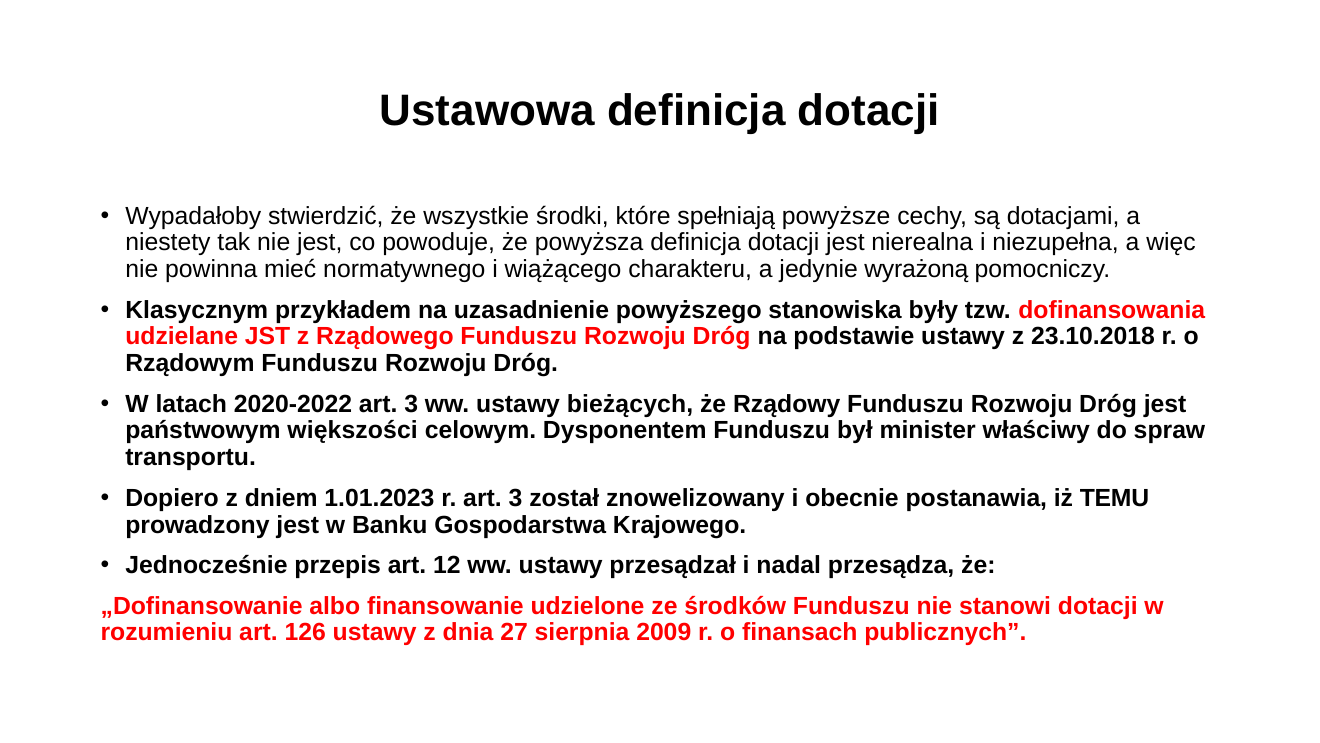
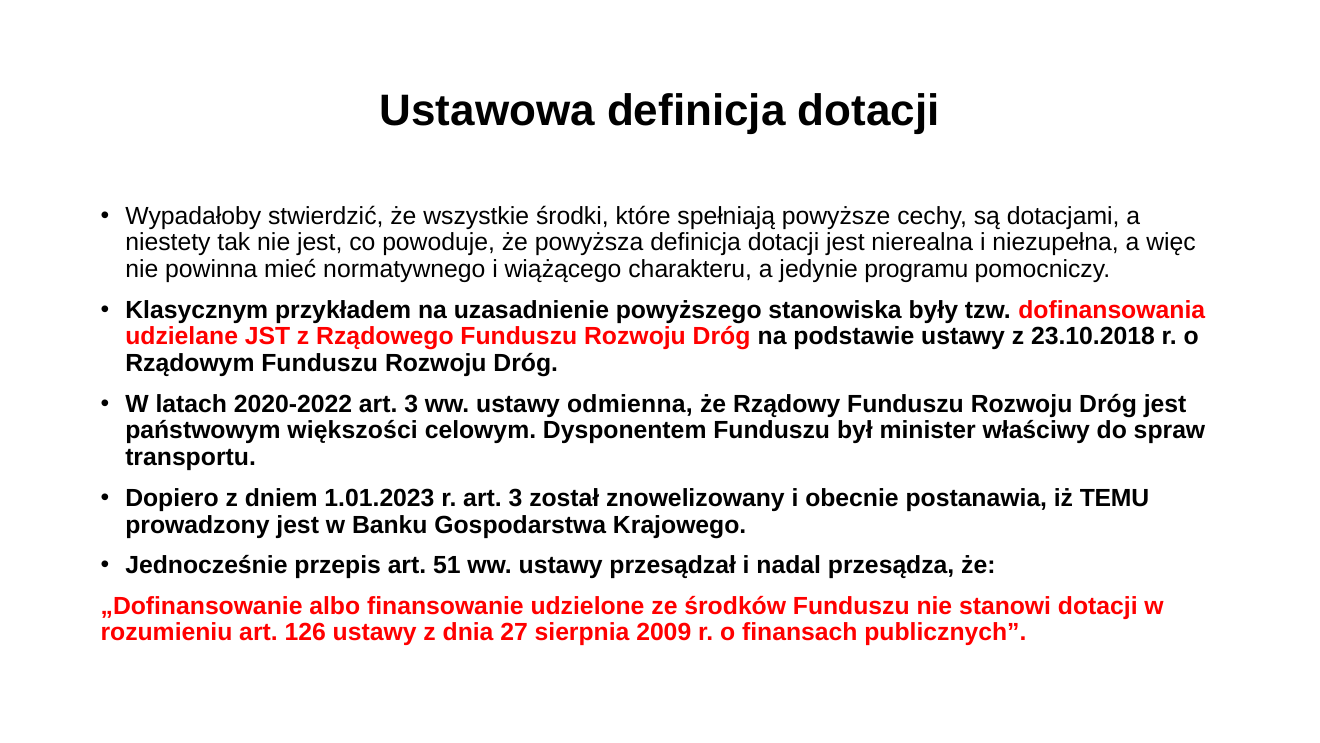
wyrażoną: wyrażoną -> programu (916, 269)
bieżących: bieżących -> odmienna (630, 404)
12: 12 -> 51 (447, 565)
